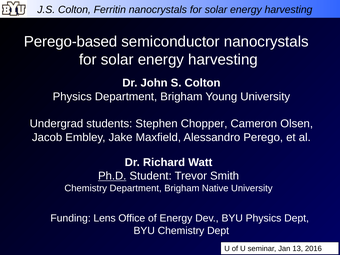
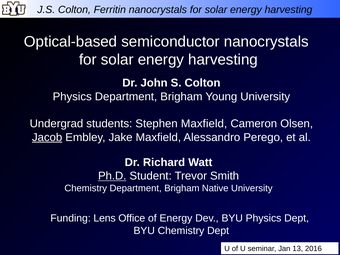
Perego-based: Perego-based -> Optical-based (71, 42)
Stephen Chopper: Chopper -> Maxfield (204, 124)
Jacob underline: none -> present (47, 137)
